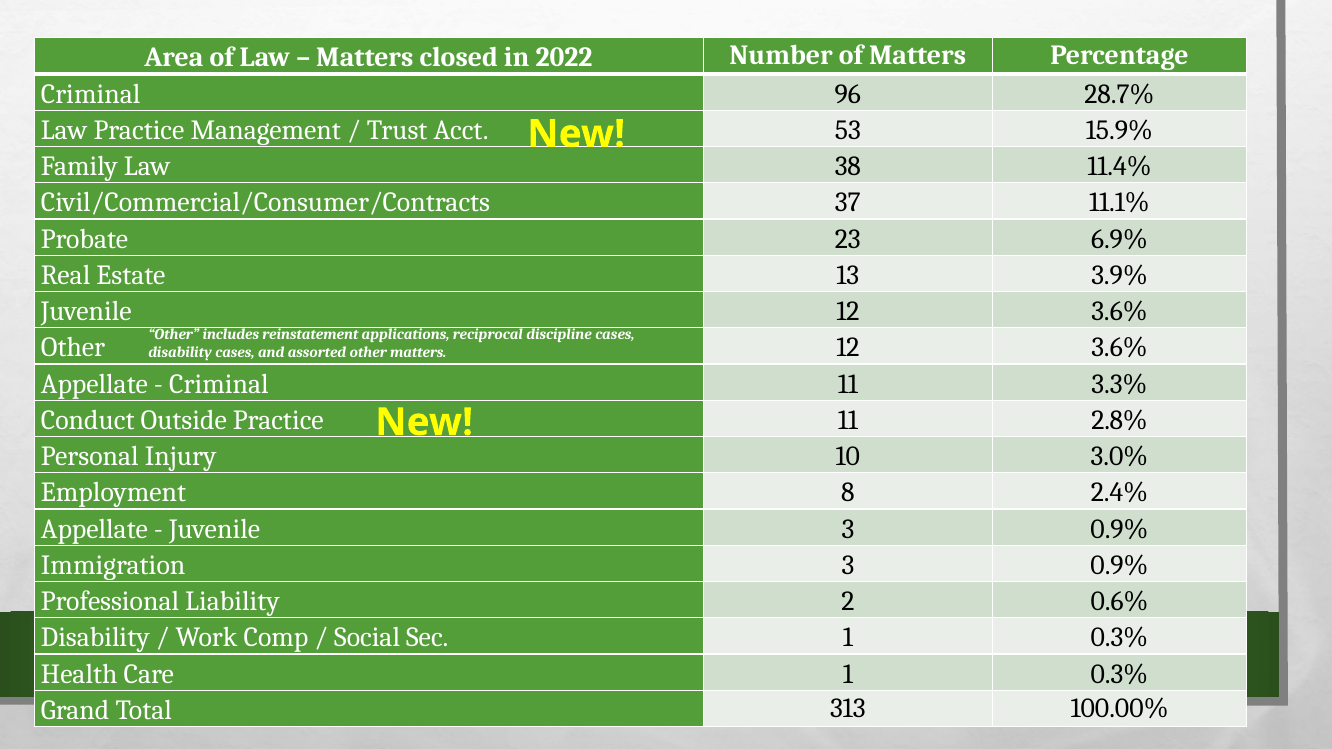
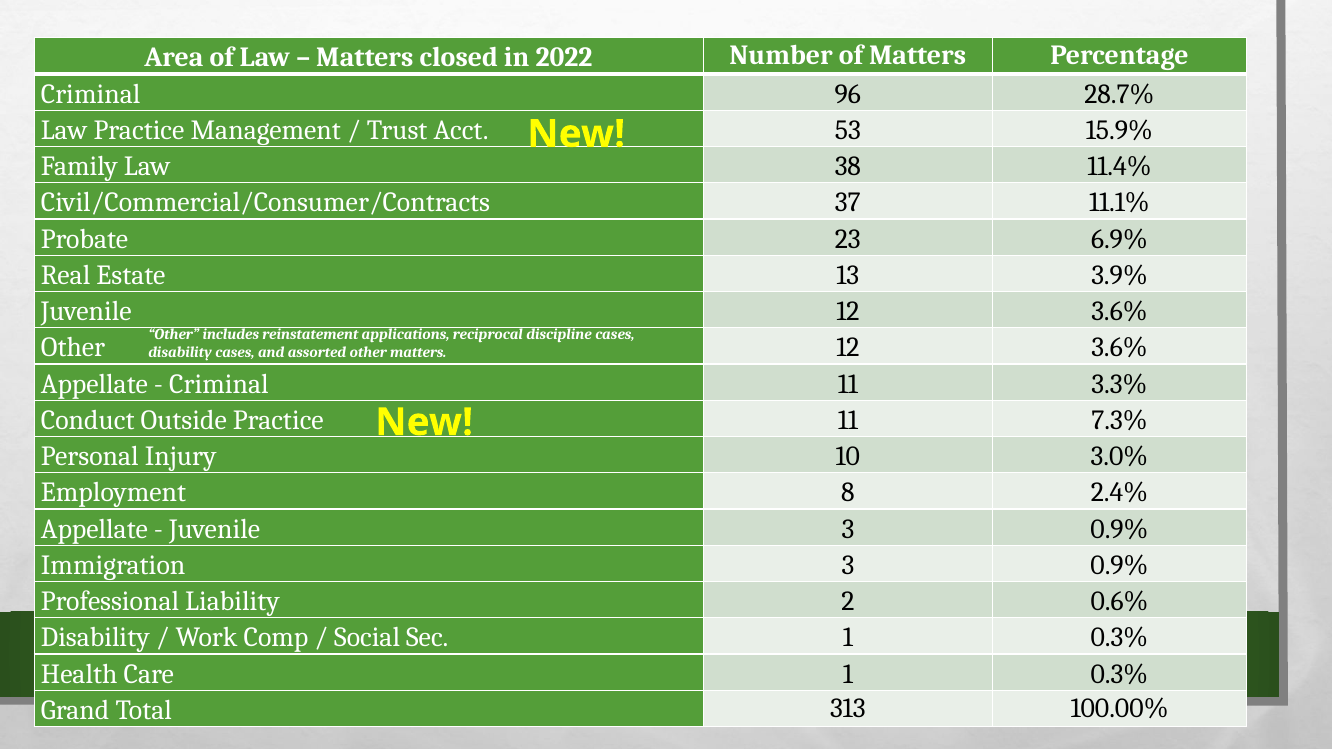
2.8%: 2.8% -> 7.3% (1119, 420)
